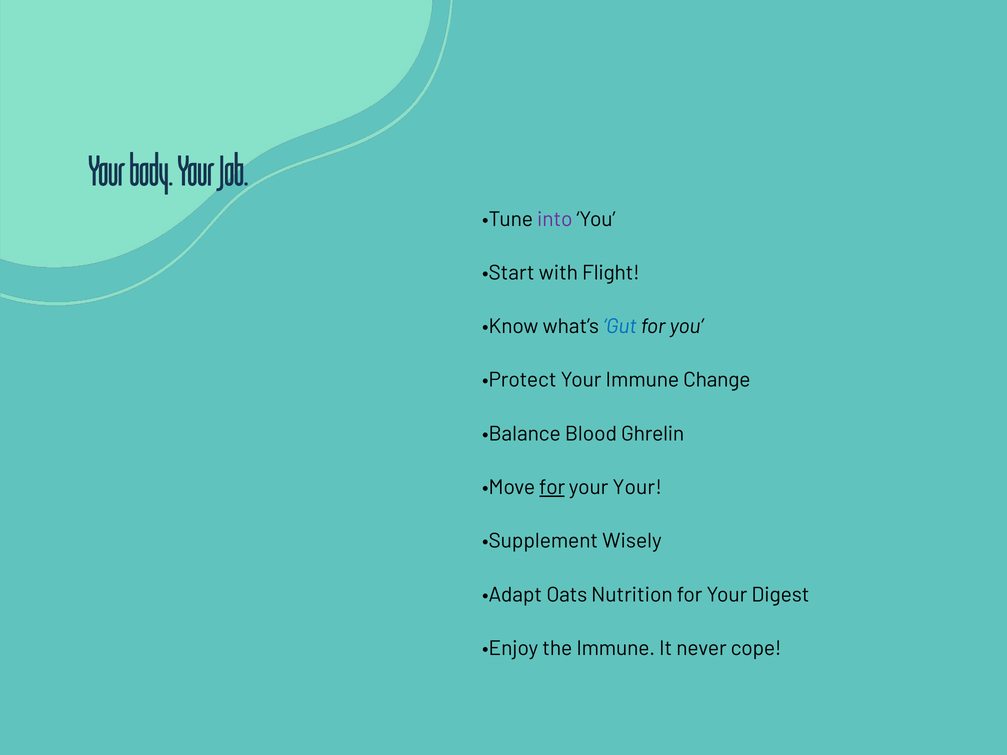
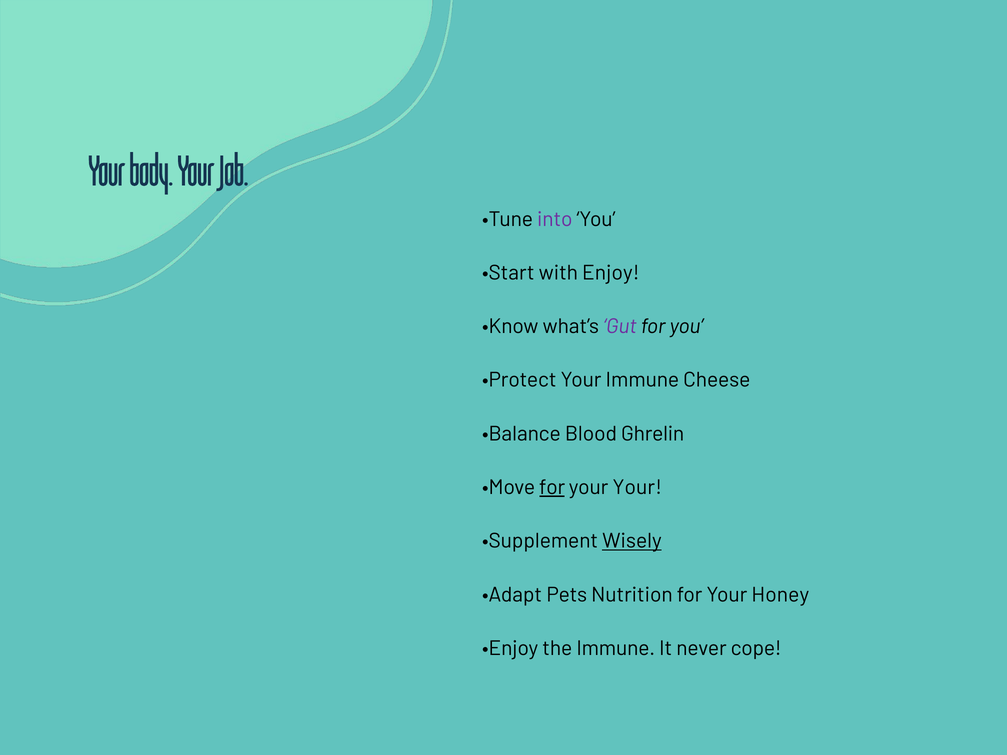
with Flight: Flight -> Enjoy (611, 273)
Gut colour: blue -> purple (620, 327)
Change: Change -> Cheese (717, 380)
Wisely underline: none -> present (632, 541)
Oats: Oats -> Pets (567, 595)
Digest: Digest -> Honey (780, 595)
